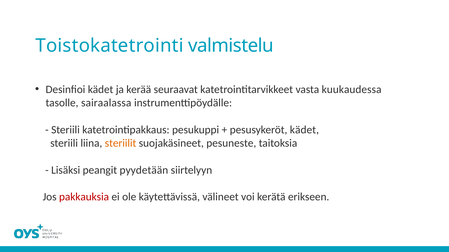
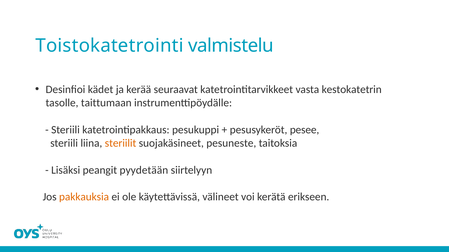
kuukaudessa: kuukaudessa -> kestokatetrin (352, 90)
sairaalassa: sairaalassa -> taittumaan (106, 103)
pesusykeröt kädet: kädet -> pesee (305, 130)
pakkauksia colour: red -> orange (84, 197)
